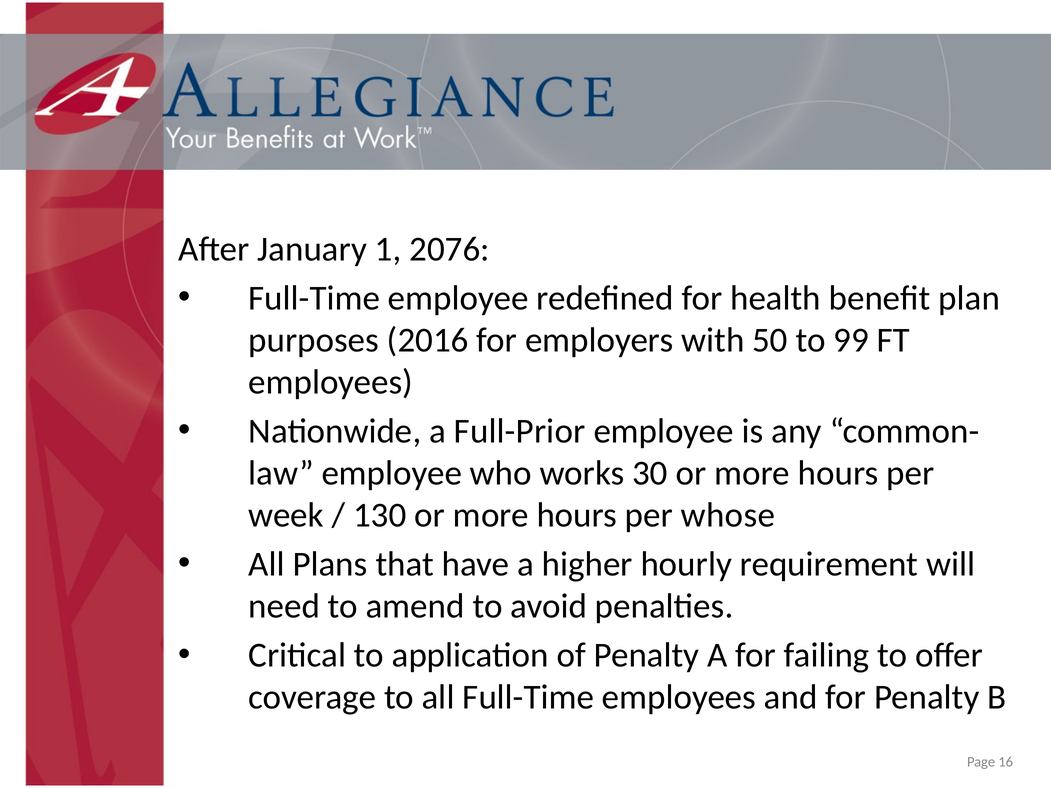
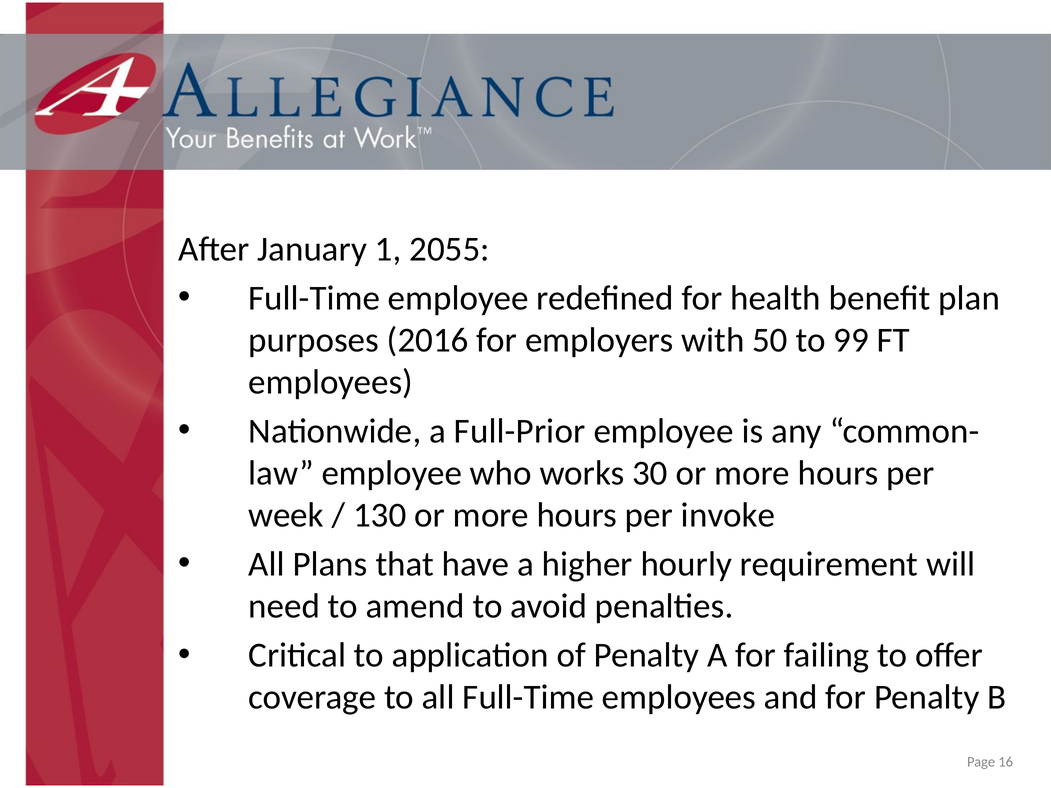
2076: 2076 -> 2055 (450, 249)
whose: whose -> invoke (728, 516)
